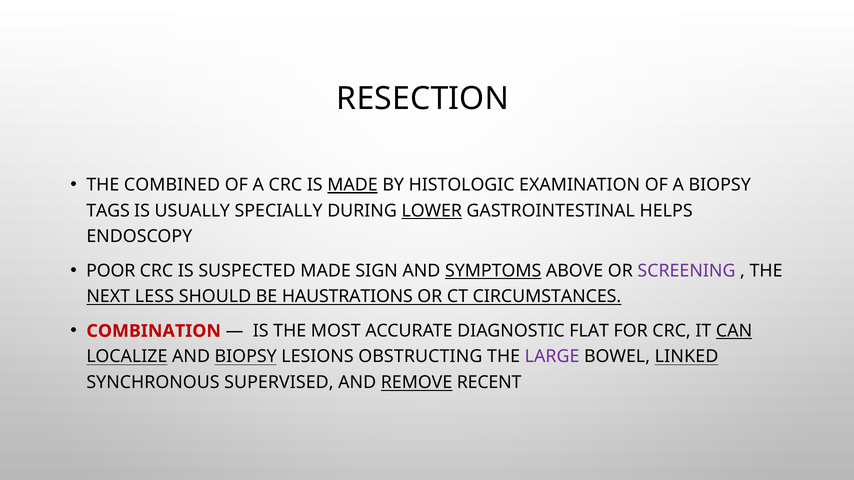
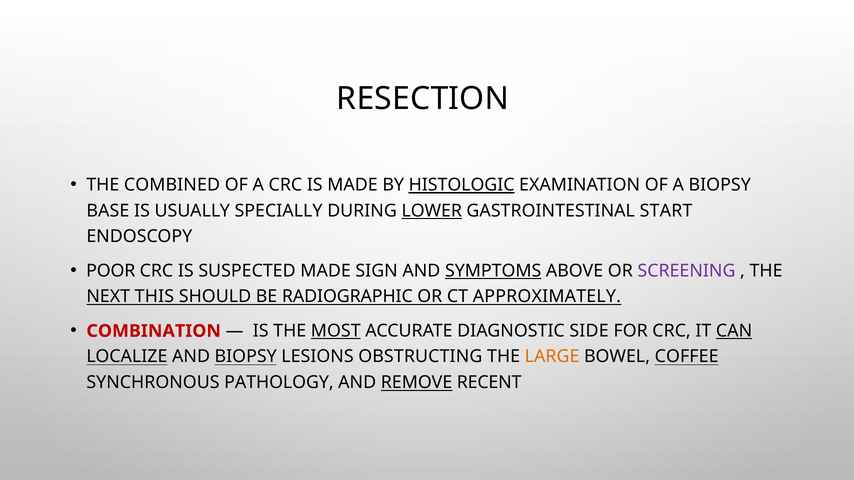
MADE underline: present -> none (353, 185)
HISTOLOGIC underline: none -> present (462, 185)
TAGS: TAGS -> BASE (108, 211)
HELPS: HELPS -> START (666, 211)
LESS: LESS -> THIS (154, 297)
HAUSTRATIONS: HAUSTRATIONS -> RADIOGRAPHIC (347, 297)
CIRCUMSTANCES: CIRCUMSTANCES -> APPROXIMATELY (547, 297)
MOST underline: none -> present (336, 331)
FLAT: FLAT -> SIDE (589, 331)
LARGE colour: purple -> orange (552, 357)
LINKED: LINKED -> COFFEE (687, 357)
SUPERVISED: SUPERVISED -> PATHOLOGY (279, 383)
